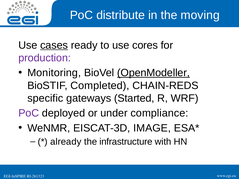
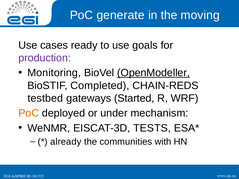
distribute: distribute -> generate (121, 15)
cases underline: present -> none (54, 45)
cores: cores -> goals (145, 45)
specific: specific -> testbed (45, 98)
PoC colour: purple -> orange (29, 113)
compliance: compliance -> mechanism (159, 113)
IMAGE: IMAGE -> TESTS (152, 128)
infrastructure: infrastructure -> communities (126, 142)
